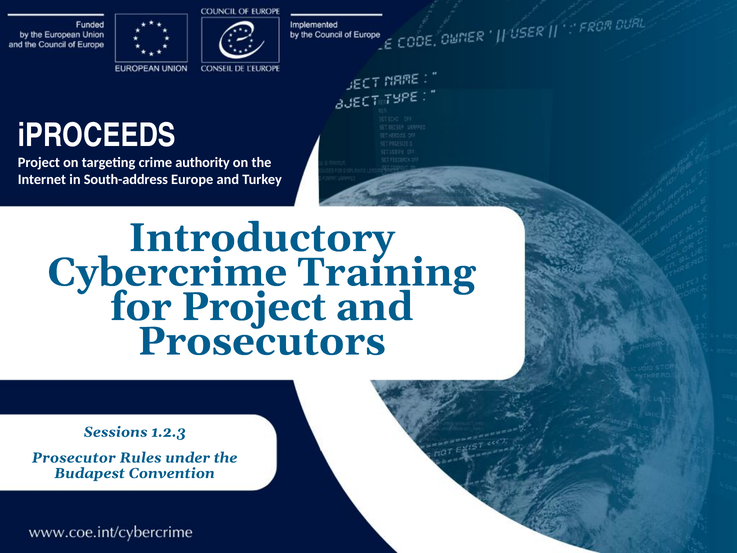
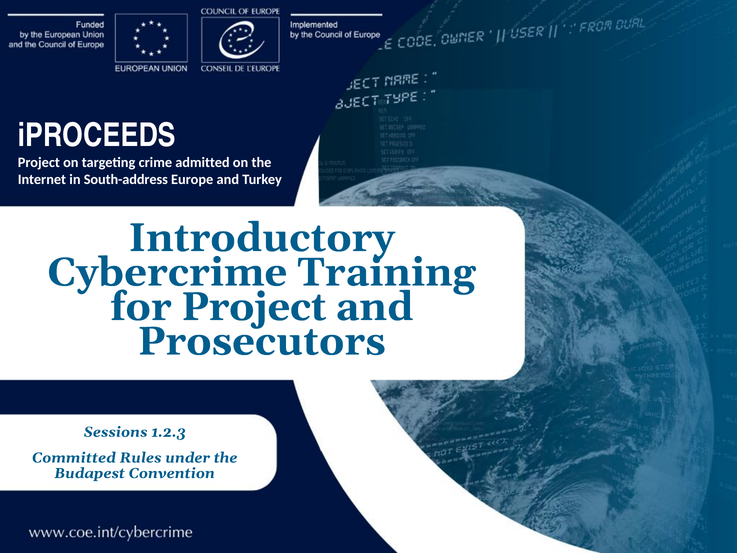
authority: authority -> admitted (203, 162)
Prosecutor: Prosecutor -> Committed (74, 458)
